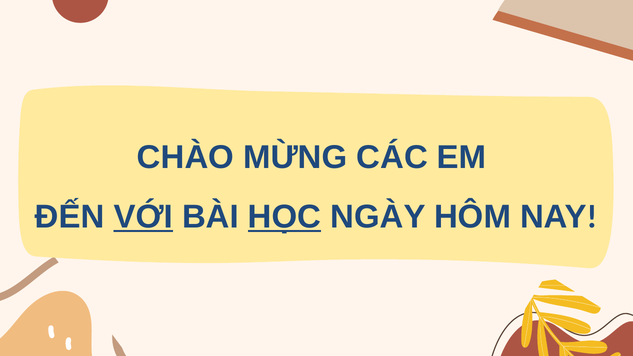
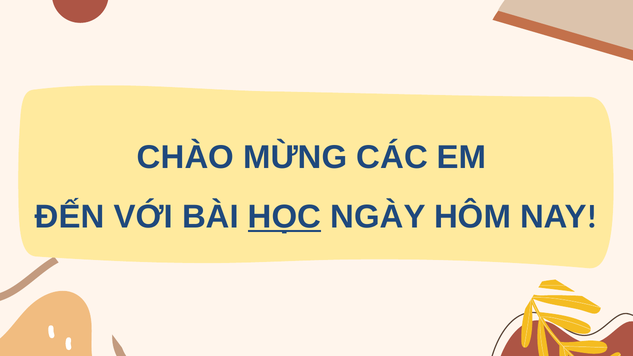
VỚI underline: present -> none (143, 217)
